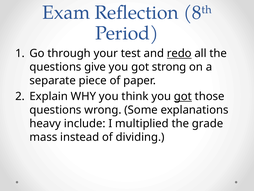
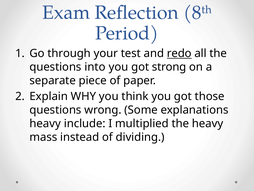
give: give -> into (95, 67)
got underline: present -> none (183, 96)
the grade: grade -> heavy (208, 123)
